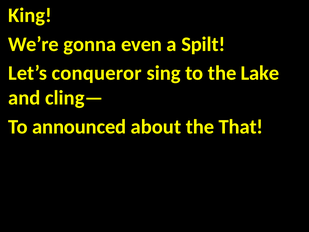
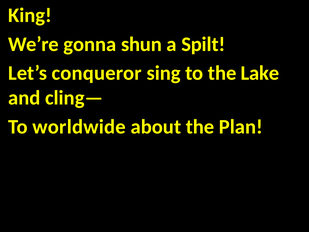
even: even -> shun (141, 44)
announced: announced -> worldwide (79, 127)
That: That -> Plan (241, 127)
